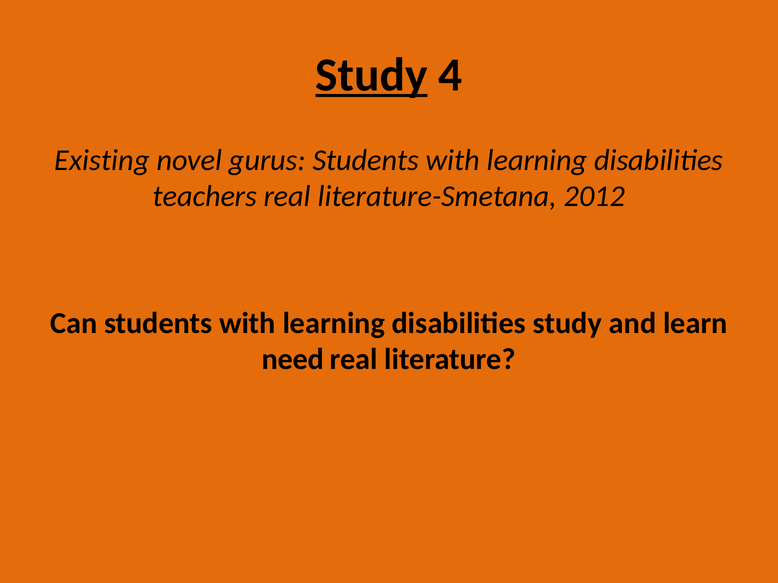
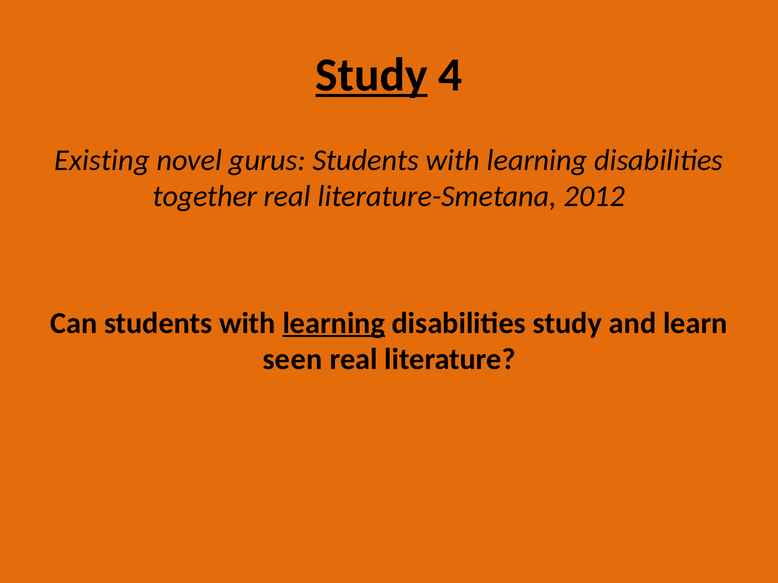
teachers: teachers -> together (205, 196)
learning underline: none -> present (334, 323)
need: need -> seen (292, 360)
